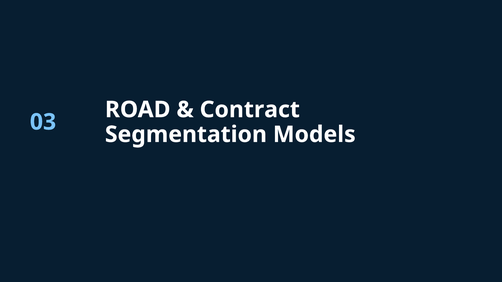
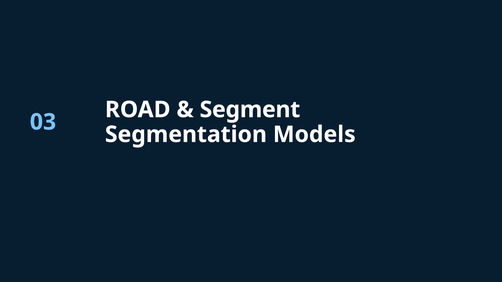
Contract: Contract -> Segment (250, 110)
